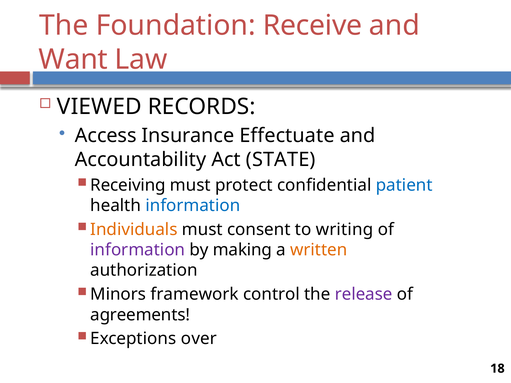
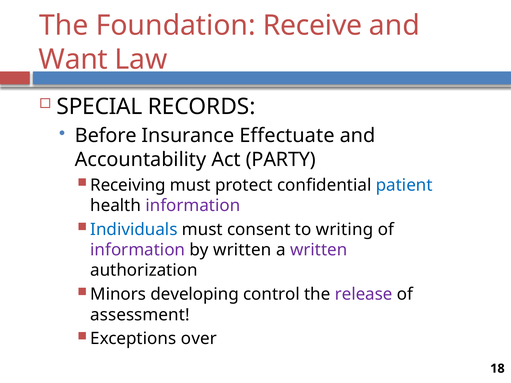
VIEWED: VIEWED -> SPECIAL (100, 107)
Access: Access -> Before (106, 136)
STATE: STATE -> PARTY (281, 160)
information colour: blue -> purple (193, 206)
Individuals colour: orange -> blue (134, 230)
by making: making -> written (242, 250)
written colour: orange -> purple (319, 250)
framework: framework -> developing (195, 294)
agreements: agreements -> assessment (140, 315)
